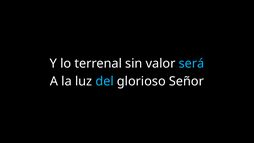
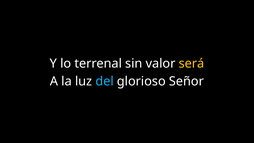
será colour: light blue -> yellow (191, 63)
